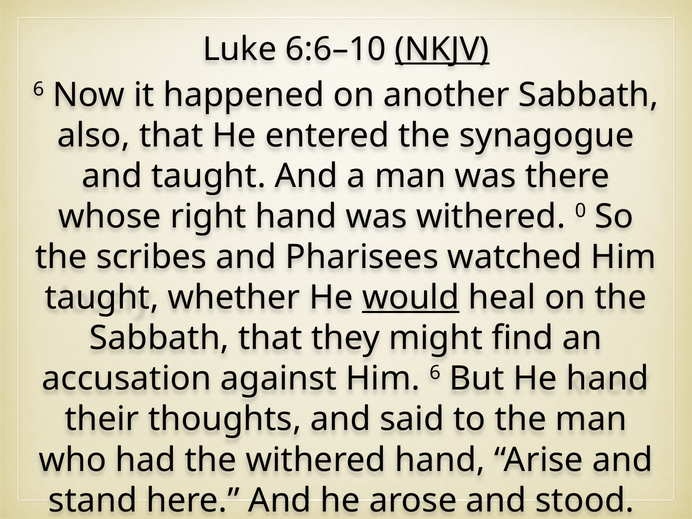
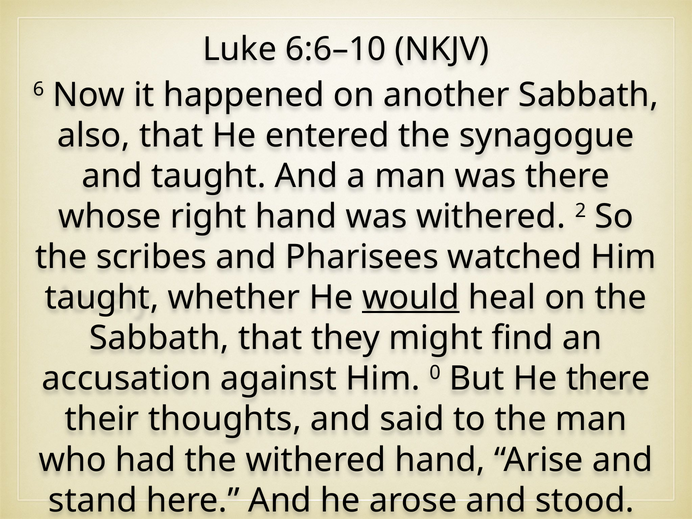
NKJV underline: present -> none (442, 49)
0: 0 -> 2 (581, 211)
Him 6: 6 -> 0 (435, 373)
He hand: hand -> there (608, 379)
